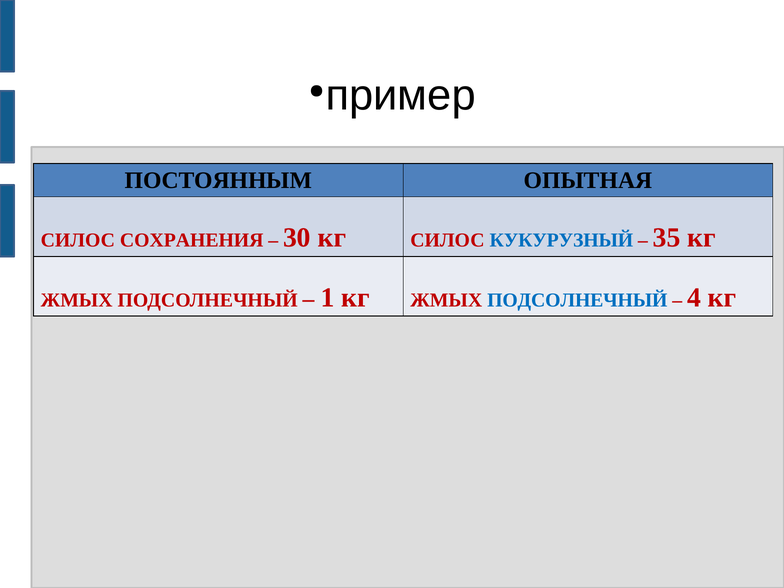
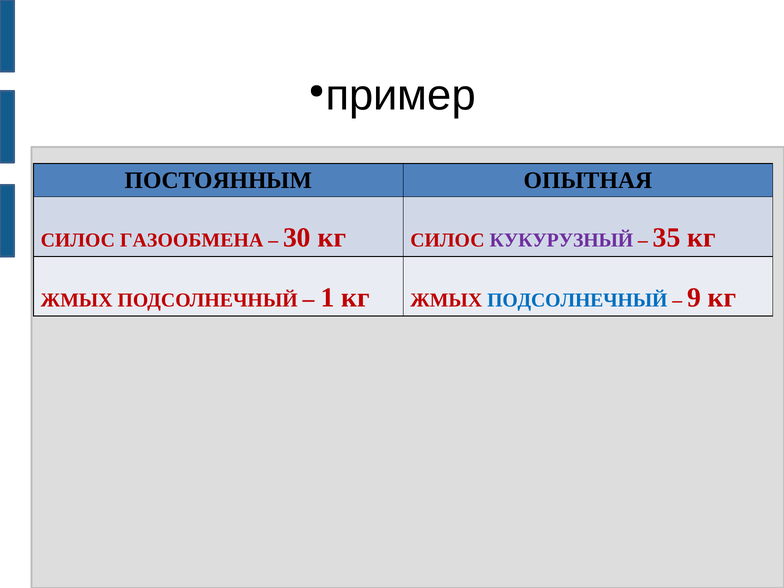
СОХРАНЕНИЯ: СОХРАНЕНИЯ -> ГАЗООБМЕНА (192, 240)
КУКУРУЗНЫЙ colour: blue -> purple (561, 240)
4: 4 -> 9 (694, 297)
